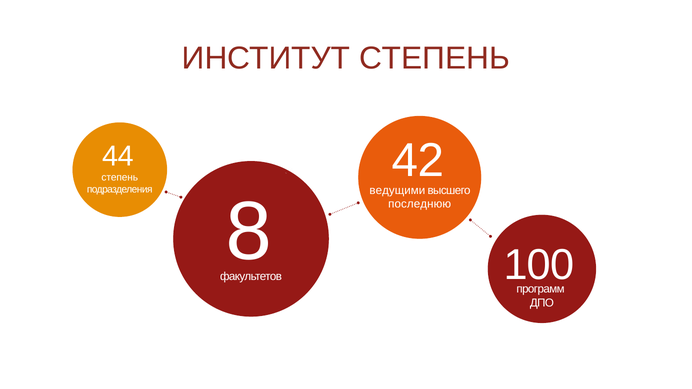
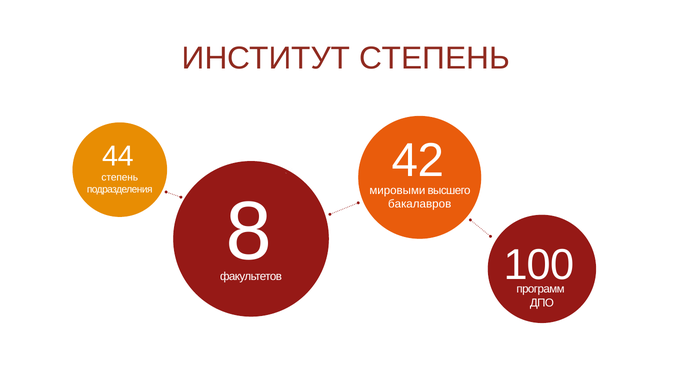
ведущими: ведущими -> мировыми (397, 190)
последнюю: последнюю -> бакалавров (420, 204)
